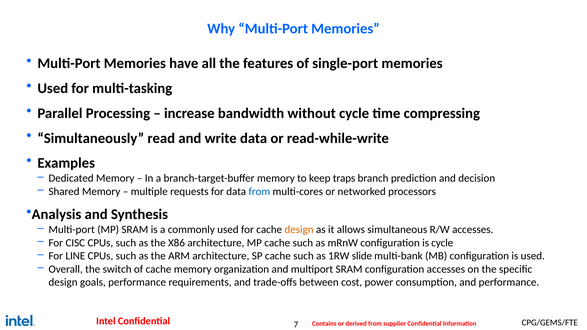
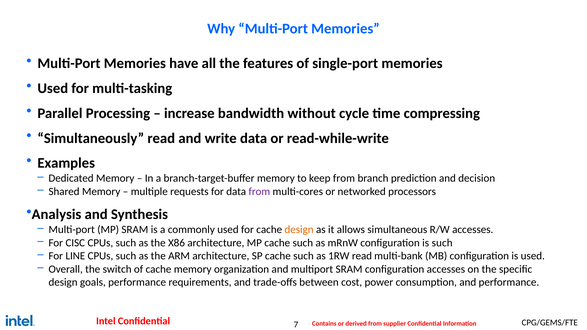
keep traps: traps -> from (344, 178)
from colour: blue -> purple (259, 192)
is cycle: cycle -> such (442, 243)
1RW slide: slide -> read (362, 256)
